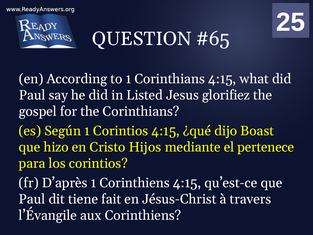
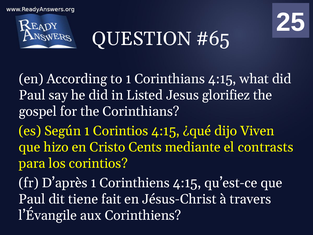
Boast: Boast -> Viven (257, 131)
Hijos: Hijos -> Cents (145, 147)
pertenece: pertenece -> contrasts (266, 147)
